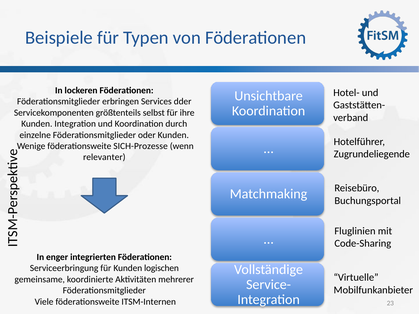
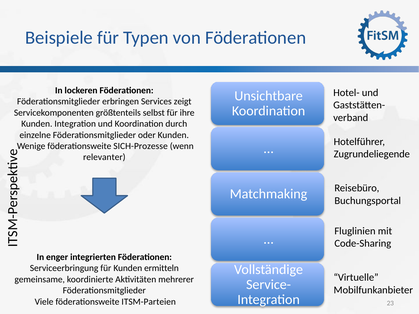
dder: dder -> zeigt (183, 102)
logischen: logischen -> ermitteln (161, 268)
ITSM-Internen: ITSM-Internen -> ITSM-Parteien (149, 302)
